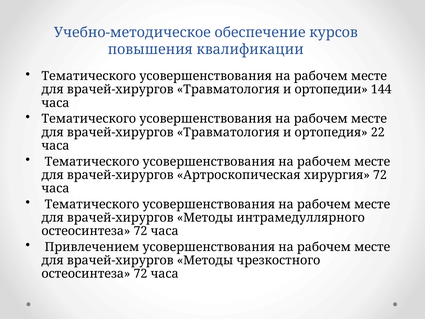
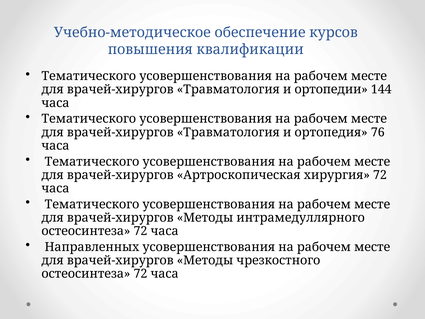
22: 22 -> 76 (378, 132)
Привлечением: Привлечением -> Направленных (92, 247)
